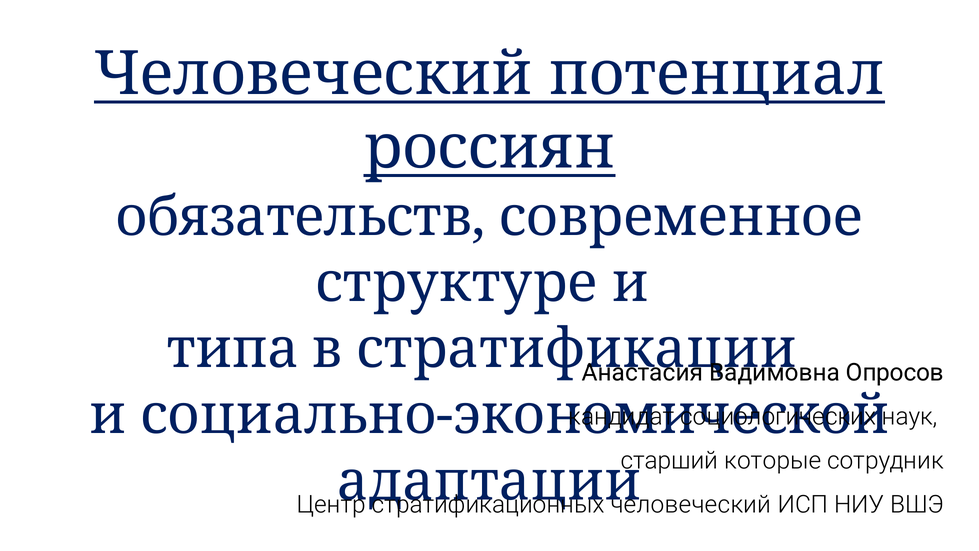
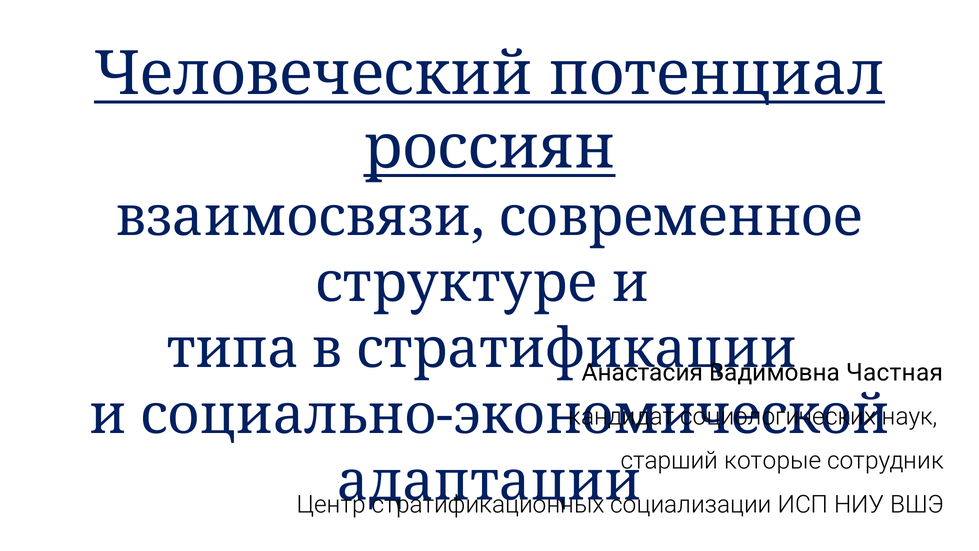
обязательств: обязательств -> взаимосвязи (300, 217)
Опросов: Опросов -> Частная (895, 372)
человеческий: человеческий -> социализации (691, 504)
